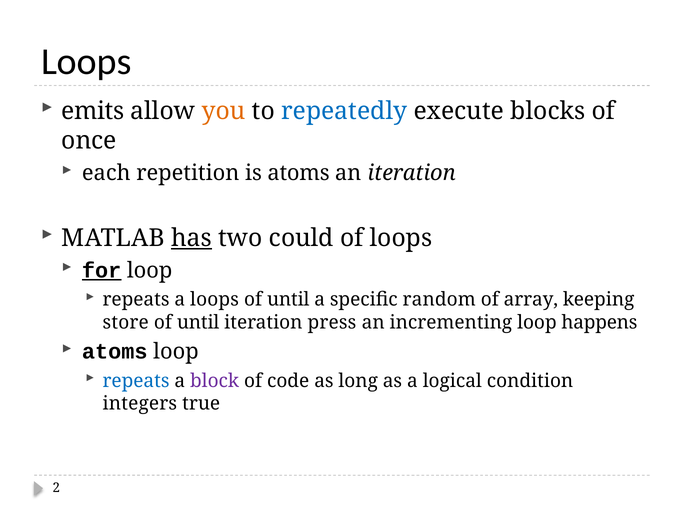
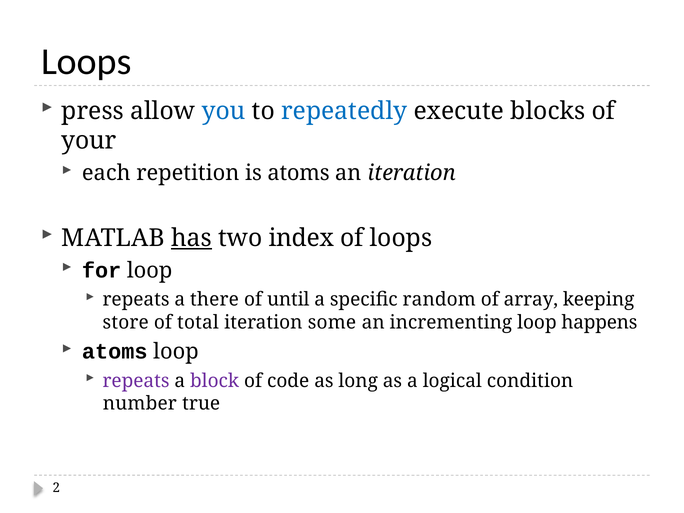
emits: emits -> press (93, 111)
you colour: orange -> blue (224, 111)
once: once -> your (89, 141)
could: could -> index (301, 238)
for underline: present -> none (102, 270)
a loops: loops -> there (214, 300)
until: until -> total (198, 322)
press: press -> some (332, 322)
repeats colour: blue -> purple (136, 381)
integers: integers -> number (140, 404)
